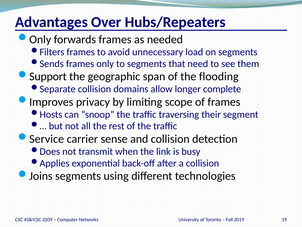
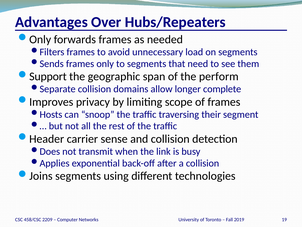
flooding: flooding -> perform (219, 76)
Service: Service -> Header (47, 139)
